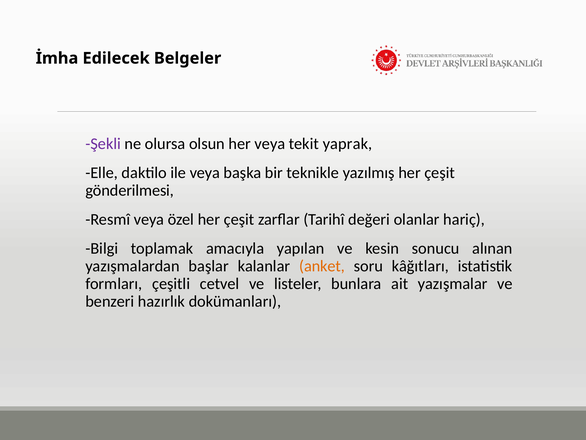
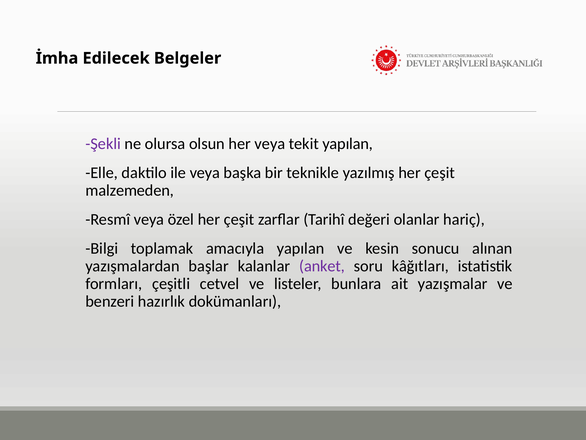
tekit yaprak: yaprak -> yapılan (348, 144)
gönderilmesi: gönderilmesi -> malzemeden (130, 190)
anket colour: orange -> purple (322, 266)
